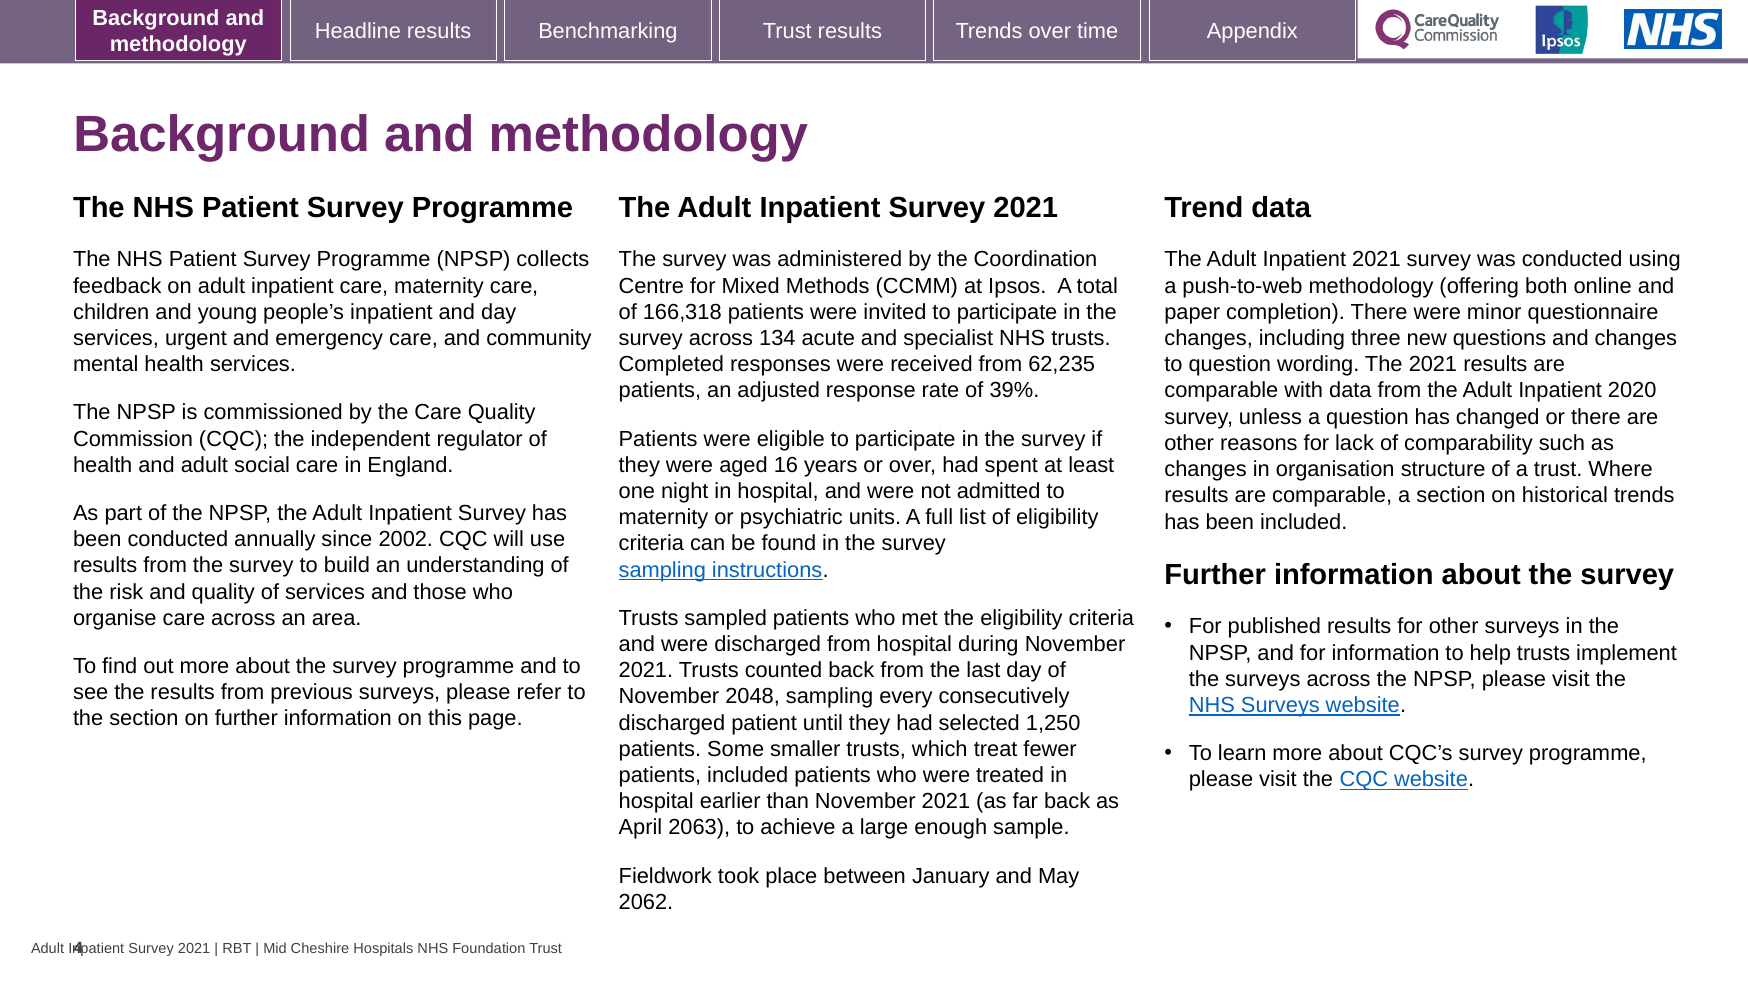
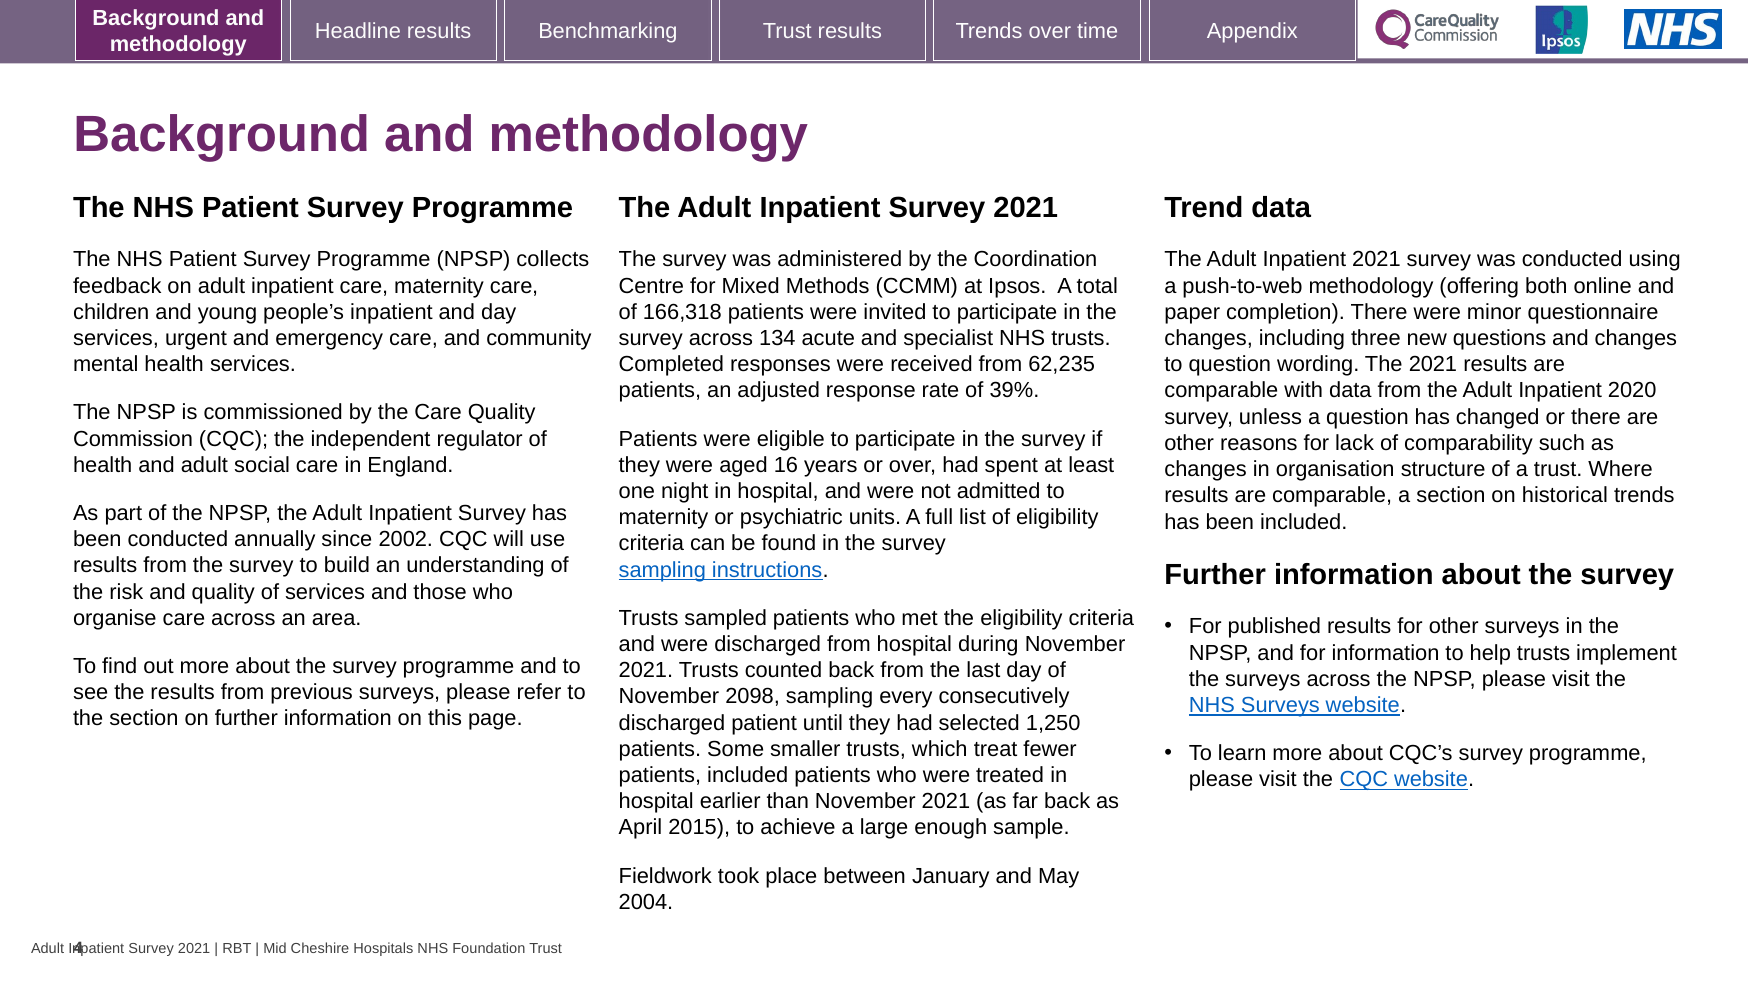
2048: 2048 -> 2098 (753, 697)
2063: 2063 -> 2015 (699, 828)
2062: 2062 -> 2004 (646, 902)
